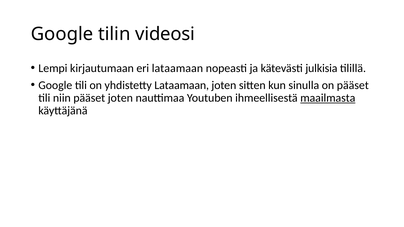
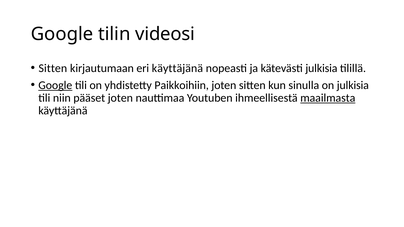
Lempi: Lempi -> Sitten (53, 68)
eri lataamaan: lataamaan -> käyttäjänä (177, 68)
Google underline: none -> present (55, 85)
yhdistetty Lataamaan: Lataamaan -> Paikkoihiin (182, 85)
on pääset: pääset -> julkisia (353, 85)
